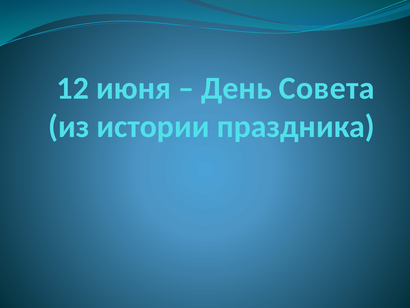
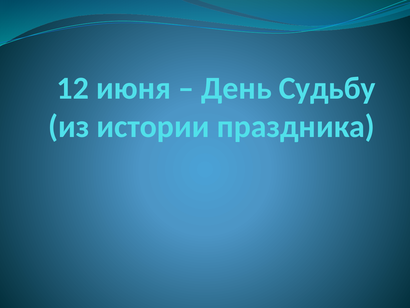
Совета: Совета -> Судьбу (327, 88)
